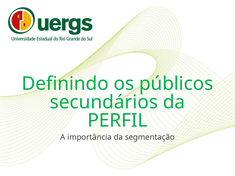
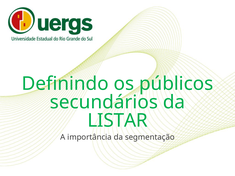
PERFIL: PERFIL -> LISTAR (118, 121)
